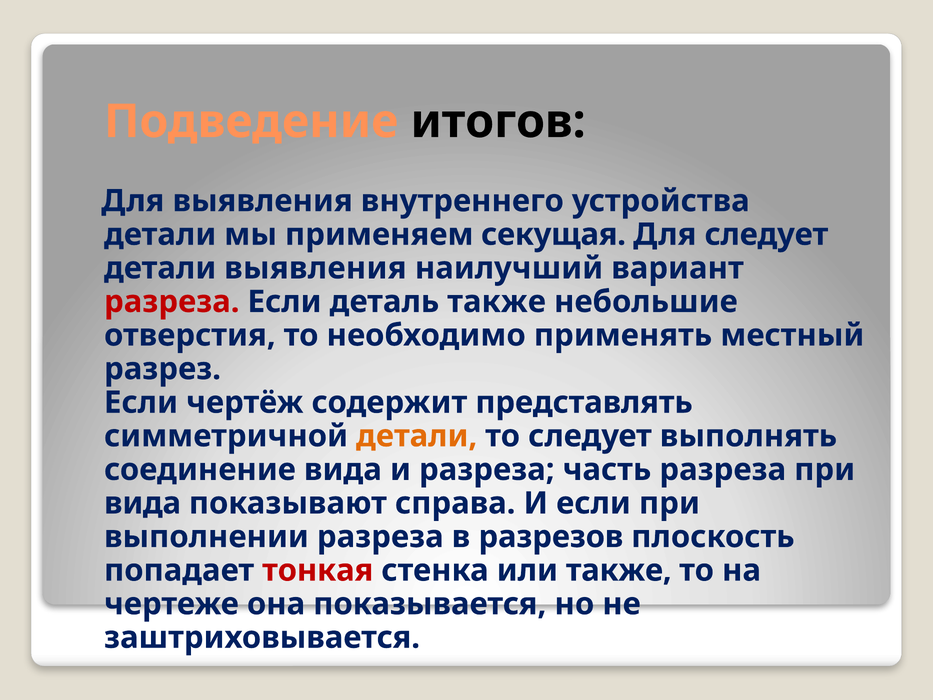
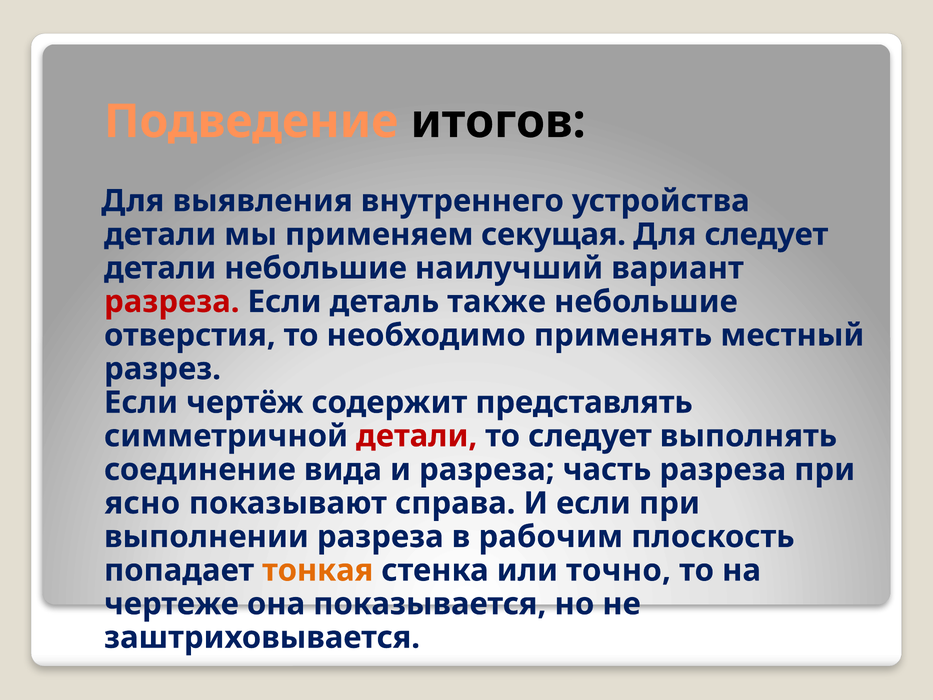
детали выявления: выявления -> небольшие (316, 268)
детали colour: orange -> red (417, 436)
вида: вида -> ясно (142, 503)
разрезов: разрезов -> рабочим (551, 537)
тонкая colour: red -> orange (318, 570)
или также: также -> точно (618, 570)
